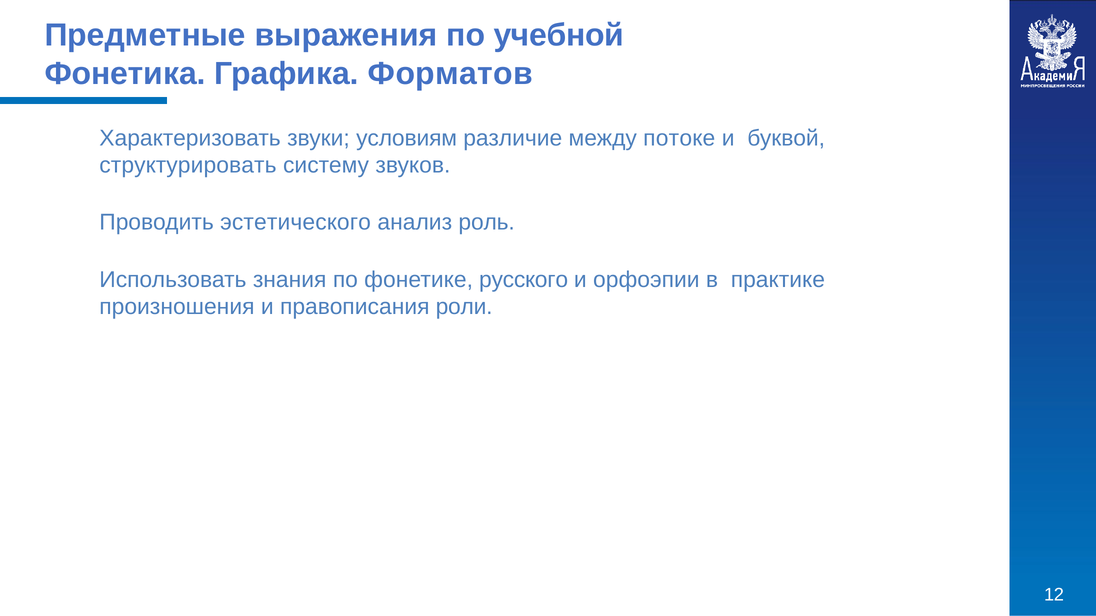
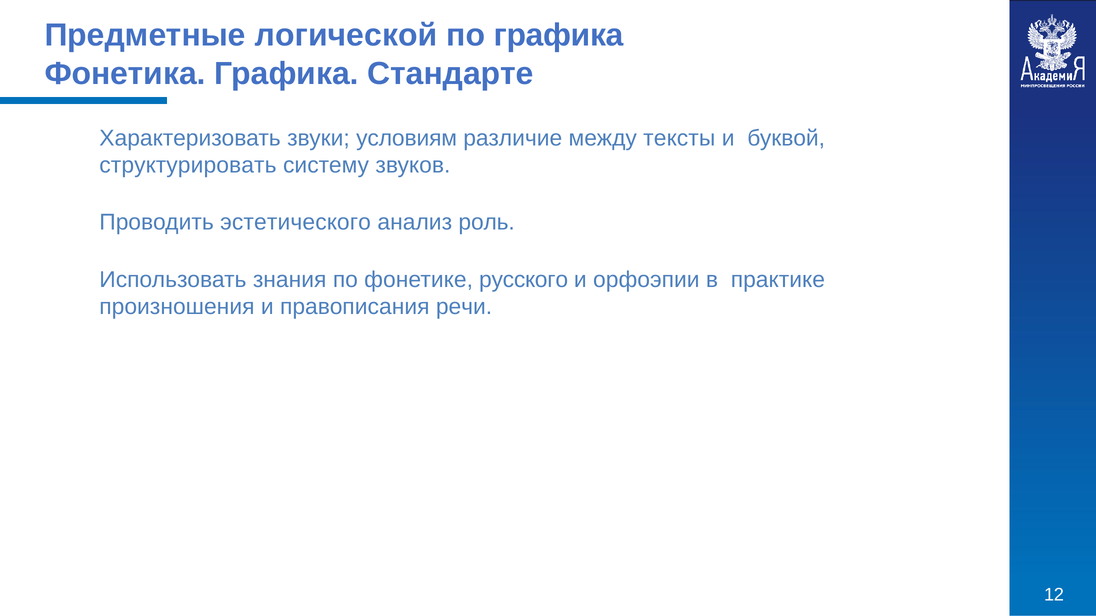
выражения: выражения -> логической (346, 35)
по учебной: учебной -> графика (559, 35)
Форматов: Форматов -> Стандарте (450, 74)
потоке: потоке -> тексты (679, 138)
роли: роли -> речи (464, 307)
